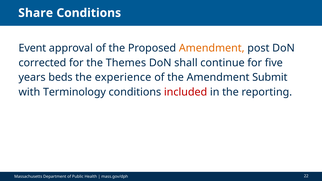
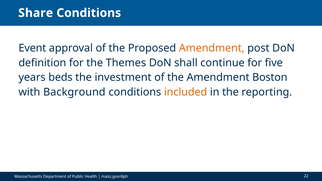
corrected: corrected -> definition (42, 63)
experience: experience -> investment (123, 77)
Submit: Submit -> Boston (270, 77)
Terminology: Terminology -> Background (74, 92)
included colour: red -> orange (186, 92)
